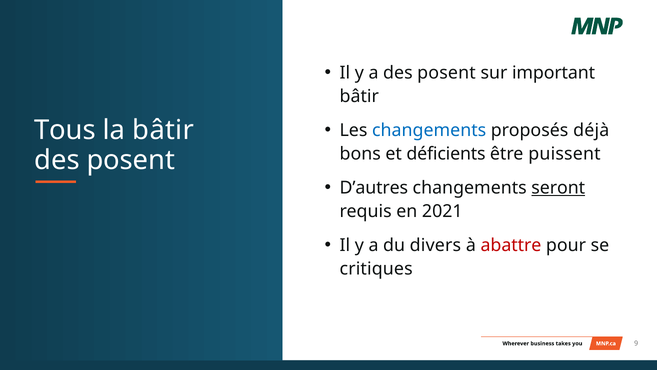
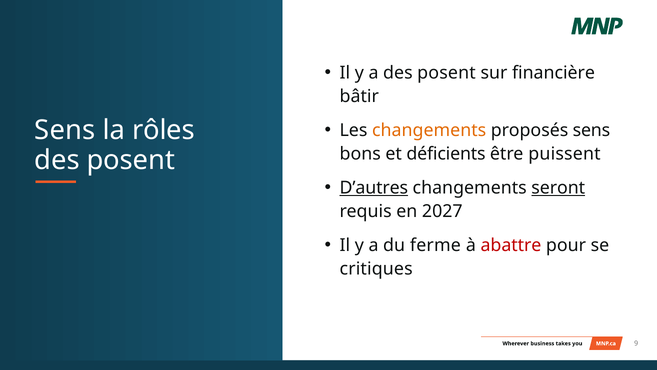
important: important -> financière (553, 73)
changements colour: blue -> orange (429, 130)
proposés déjà: déjà -> sens (591, 130)
Tous: Tous -> Sens (65, 130)
la bâtir: bâtir -> rôles (164, 130)
D’autres underline: none -> present (374, 188)
2021: 2021 -> 2027 (442, 211)
divers: divers -> ferme (435, 245)
